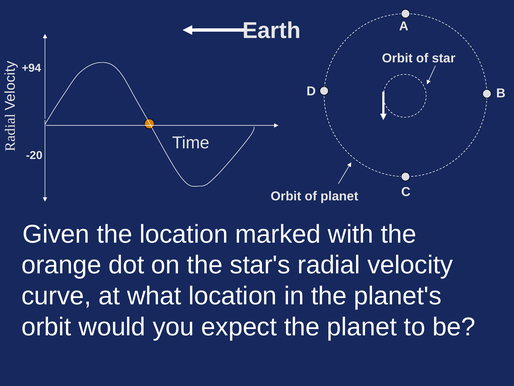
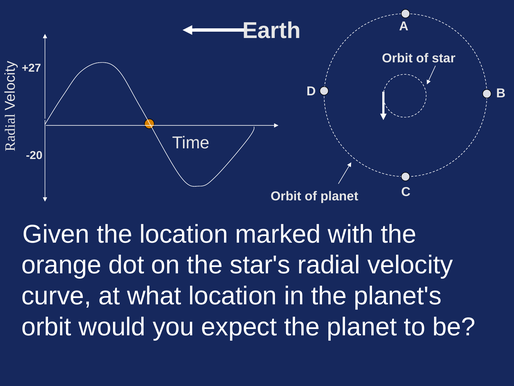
+94: +94 -> +27 (31, 68)
